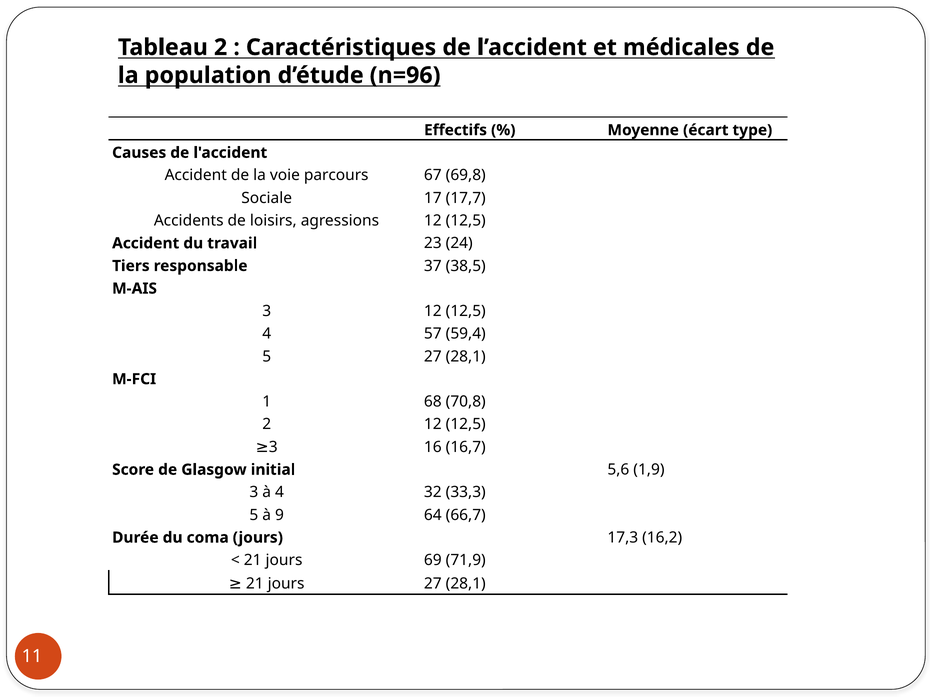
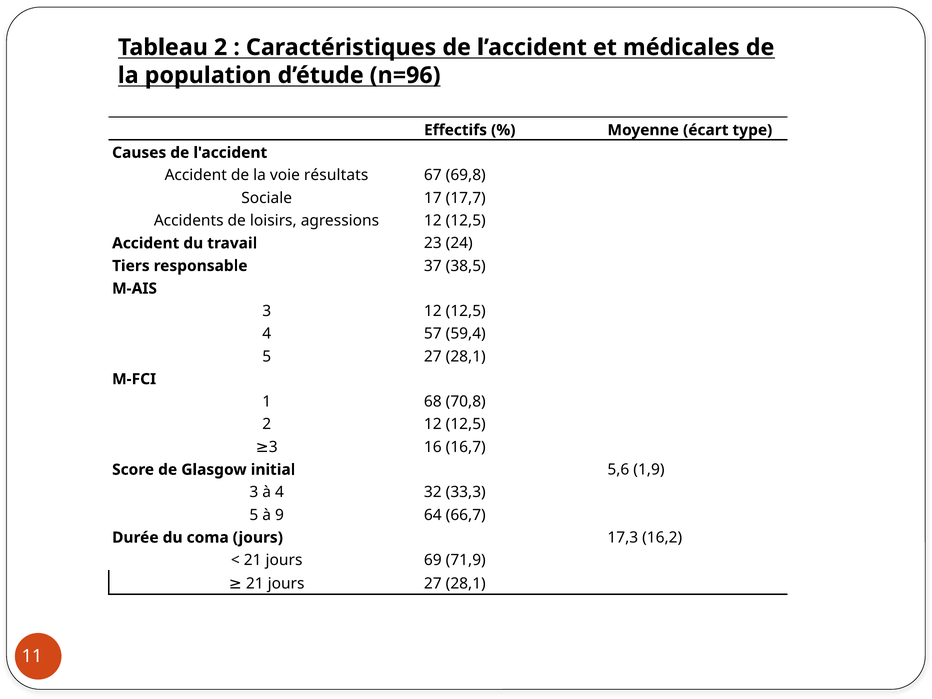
parcours: parcours -> résultats (336, 175)
